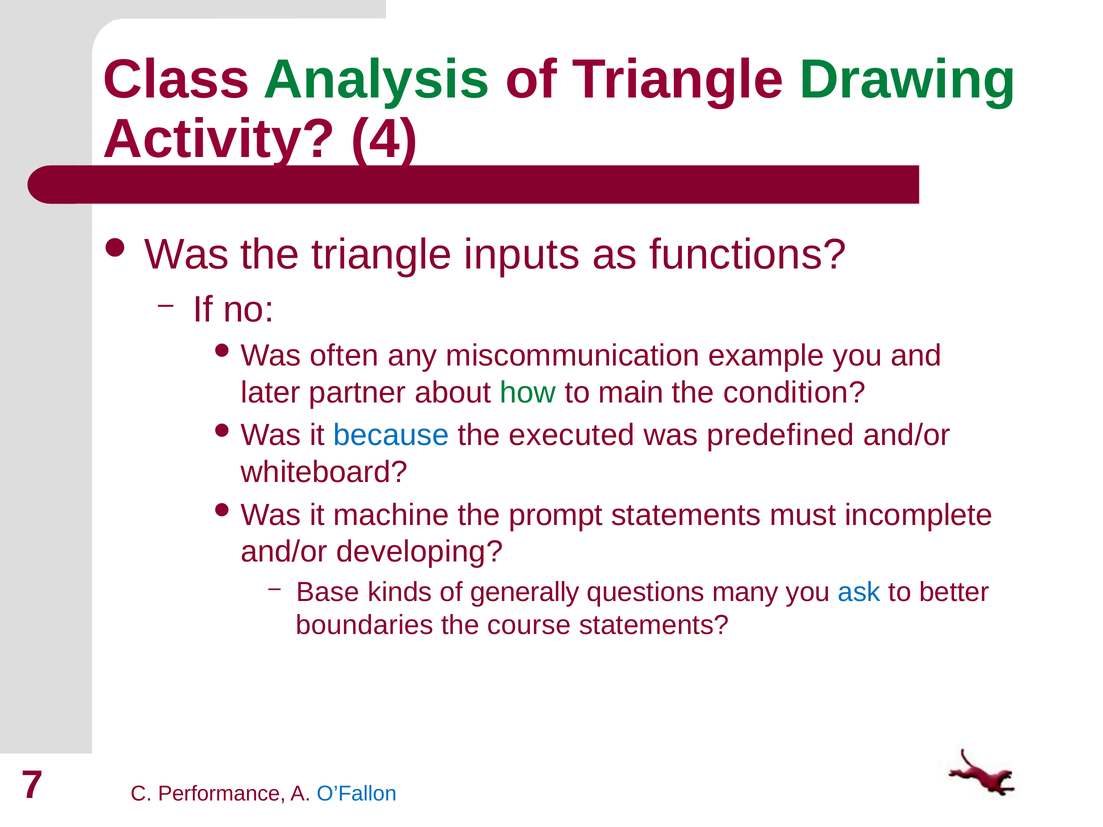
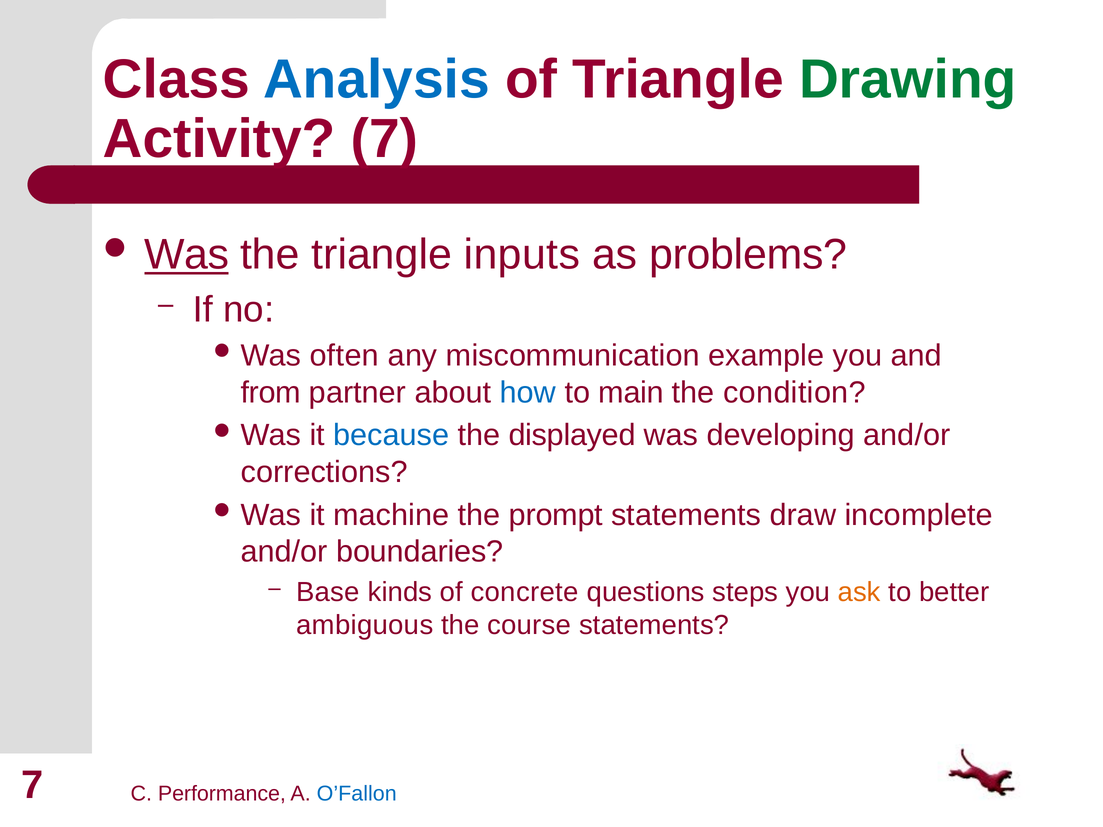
Analysis colour: green -> blue (376, 79)
Activity 4: 4 -> 7 (385, 139)
Was underline: none -> present (187, 255)
functions: functions -> problems (748, 255)
later: later -> from (271, 393)
how colour: green -> blue (528, 393)
executed: executed -> displayed (572, 435)
predefined: predefined -> developing (781, 435)
whiteboard: whiteboard -> corrections (324, 472)
must: must -> draw (803, 515)
developing: developing -> boundaries (420, 552)
generally: generally -> concrete (525, 592)
many: many -> steps (745, 592)
ask colour: blue -> orange (859, 592)
boundaries: boundaries -> ambiguous (365, 625)
